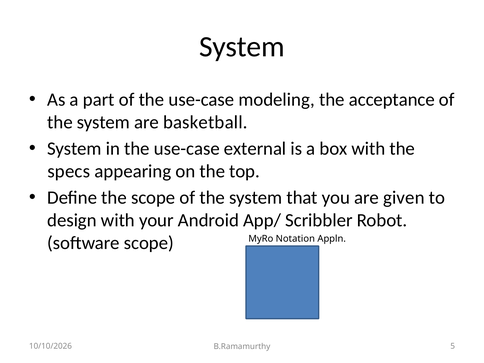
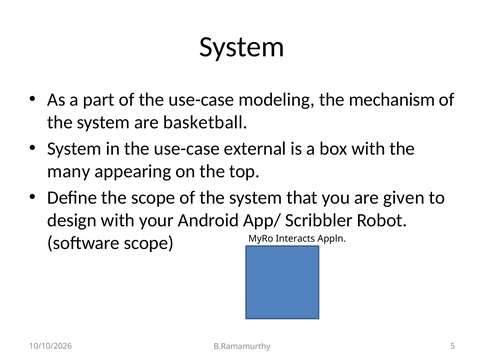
acceptance: acceptance -> mechanism (392, 100)
specs: specs -> many (69, 171)
Notation: Notation -> Interacts (295, 239)
